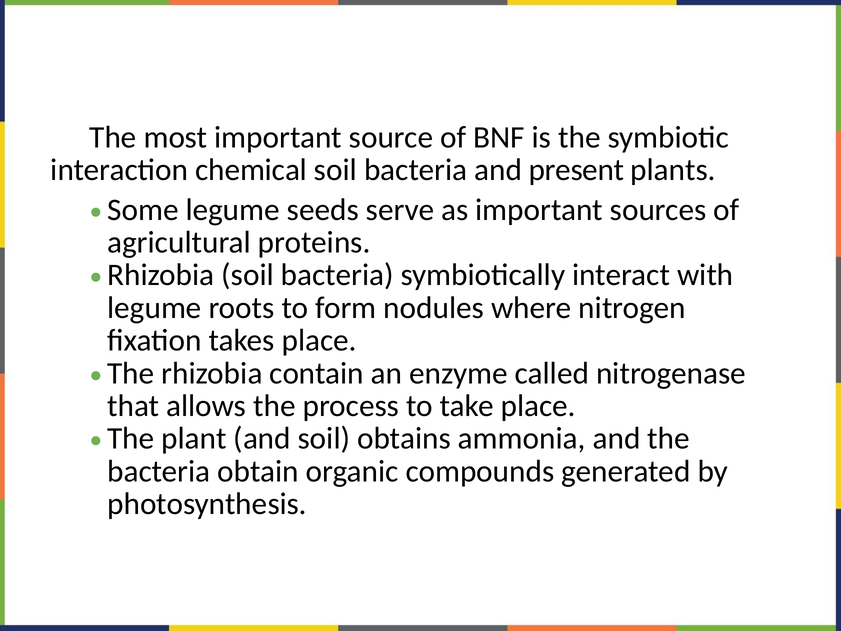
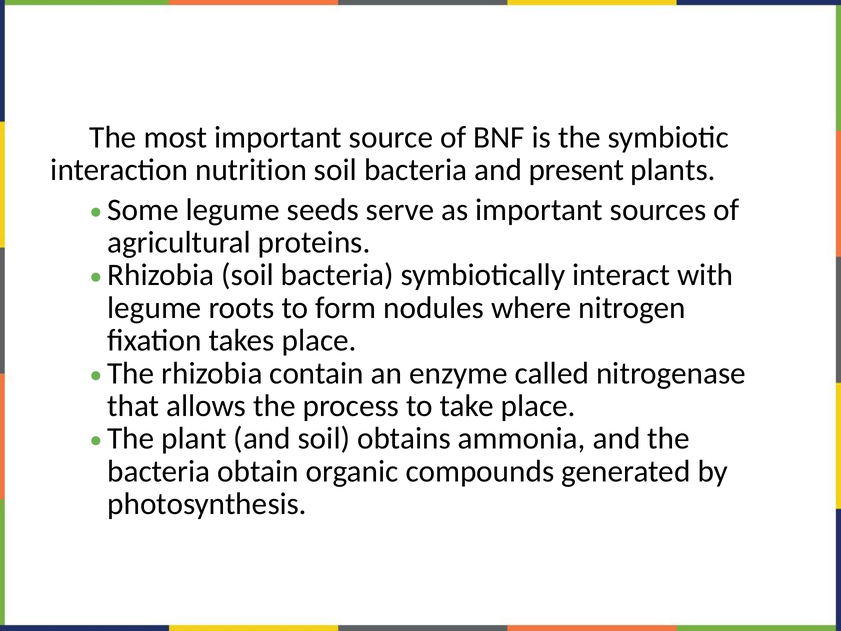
chemical: chemical -> nutrition (251, 170)
